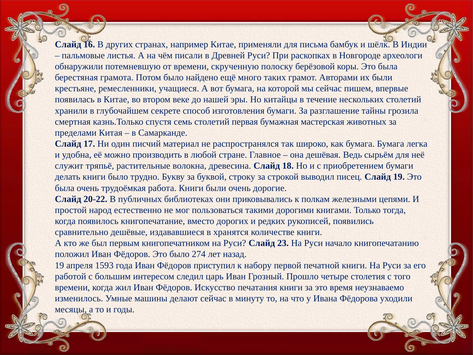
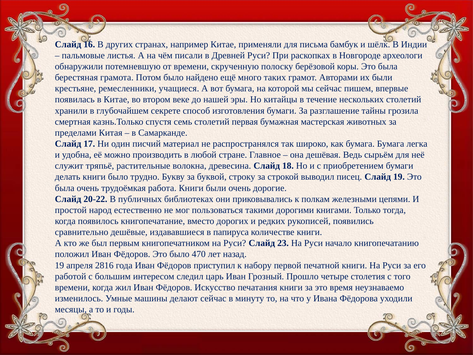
хранятся: хранятся -> папируса (231, 232)
274: 274 -> 470 (199, 254)
1593: 1593 -> 2816 (104, 265)
